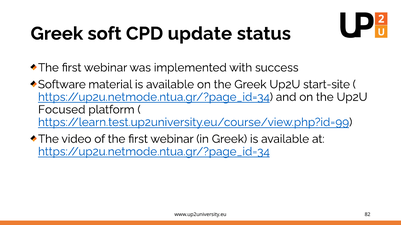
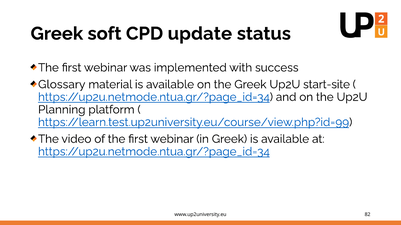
Software: Software -> Glossary (62, 85)
Focused: Focused -> Planning (62, 110)
